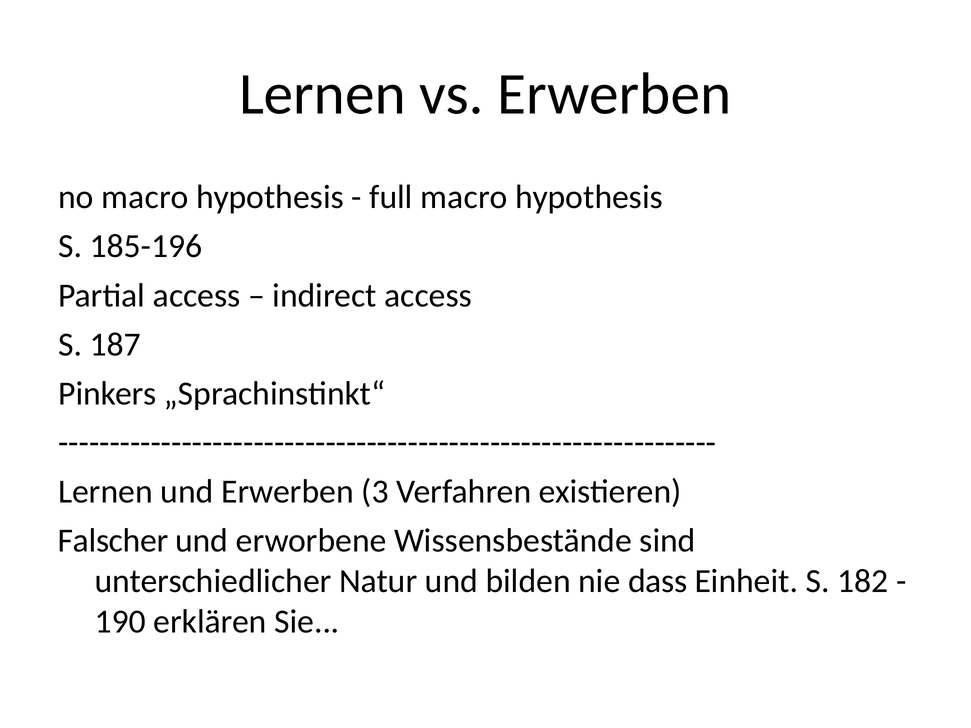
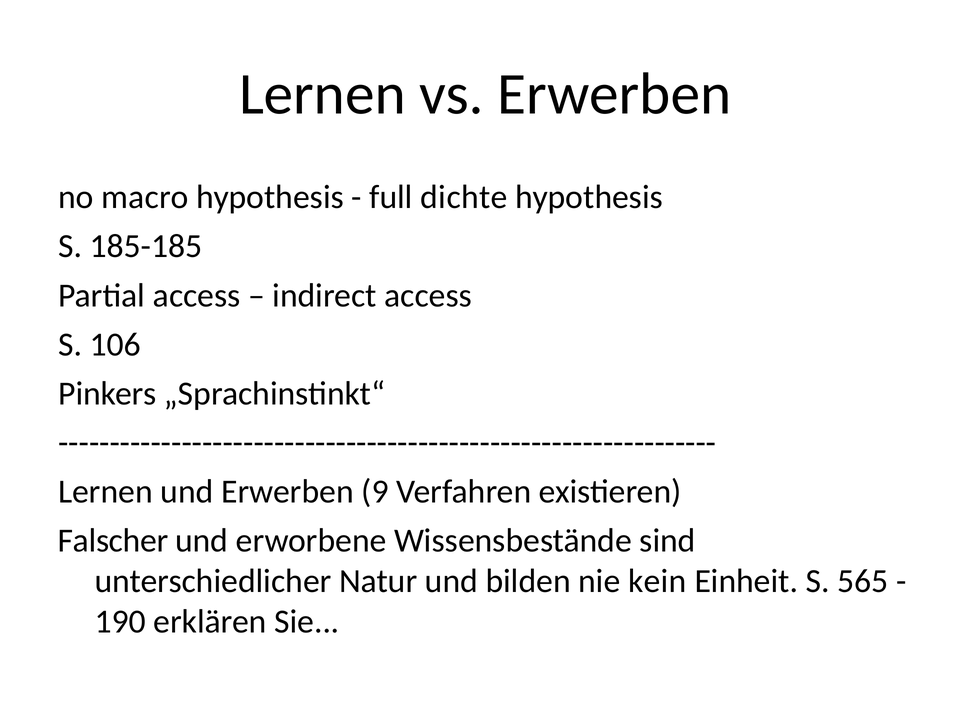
full macro: macro -> dichte (464, 197)
185-196: 185-196 -> 185-185 (146, 246)
187: 187 -> 106 (115, 345)
3: 3 -> 9 (375, 492)
dass: dass -> kein (657, 581)
182: 182 -> 565 (863, 581)
